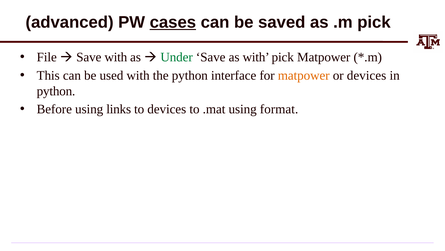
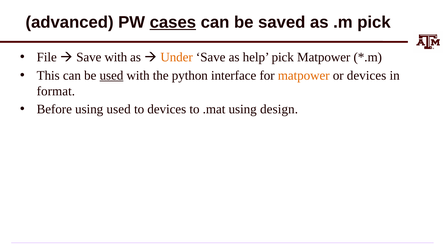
Under colour: green -> orange (177, 57)
as with: with -> help (256, 57)
used underline: none -> present (111, 75)
python: python -> format (56, 91)
using links: links -> used (119, 109)
format: format -> design (279, 109)
